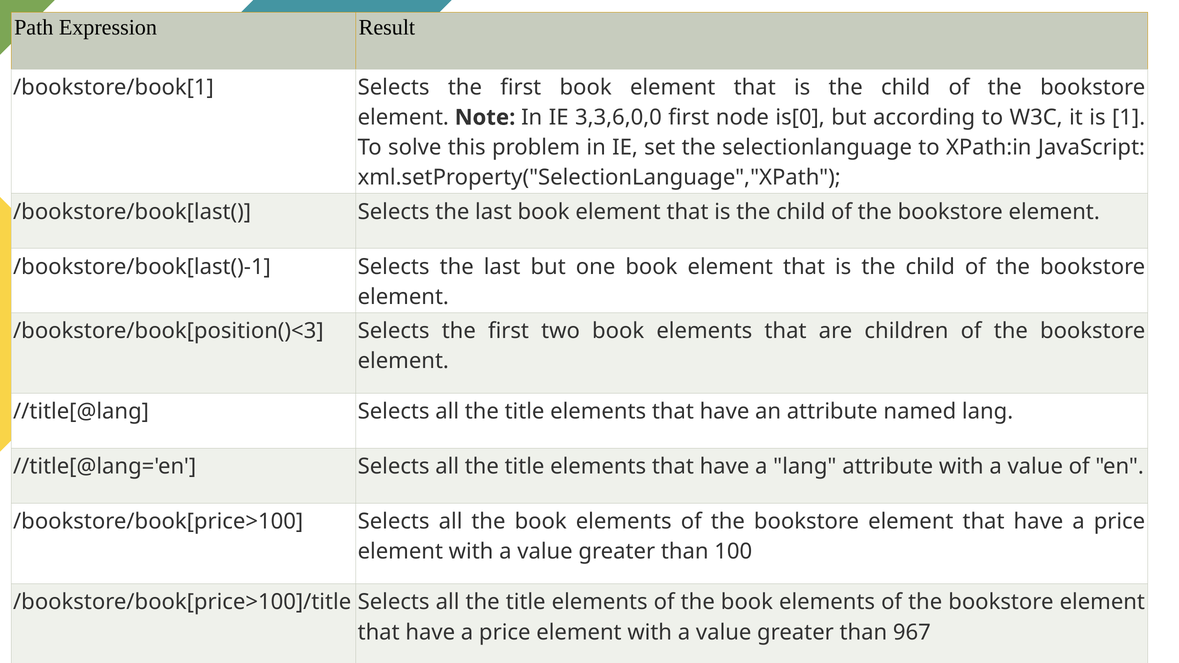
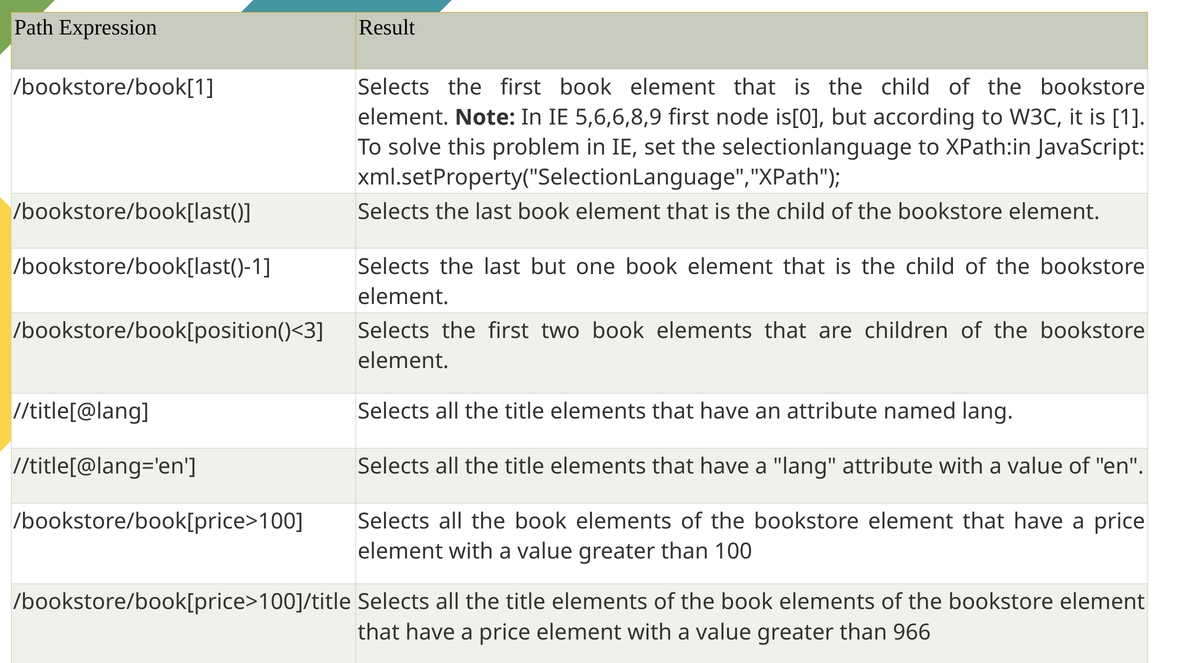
3,3,6,0,0: 3,3,6,0,0 -> 5,6,6,8,9 (618, 117)
967: 967 -> 966 (912, 632)
